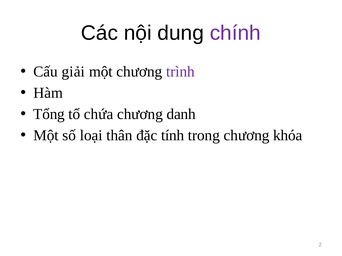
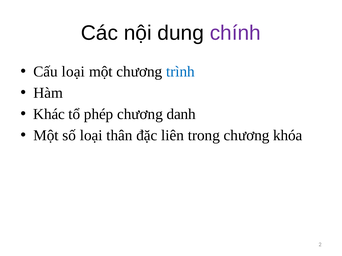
Cấu giải: giải -> loại (73, 72)
trình colour: purple -> blue (180, 72)
Tổng: Tổng -> Khác (49, 114)
chứa: chứa -> phép (99, 114)
tính: tính -> liên (173, 136)
